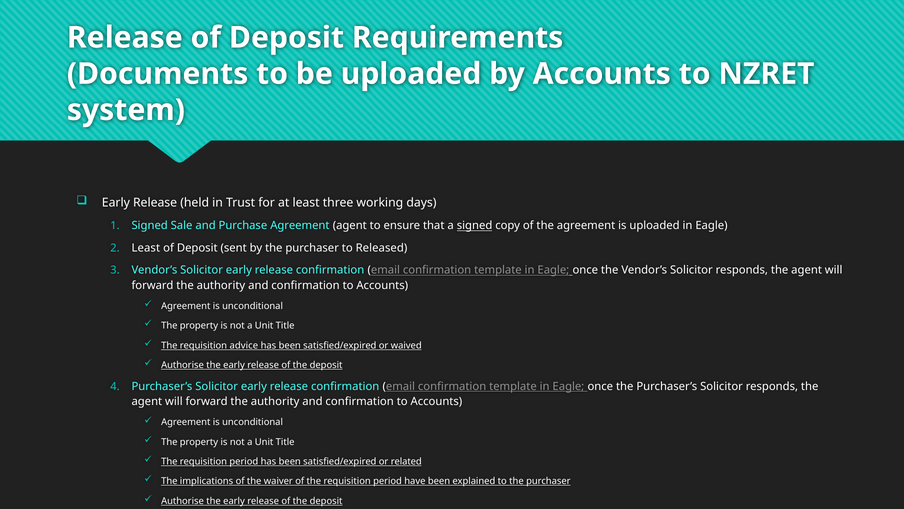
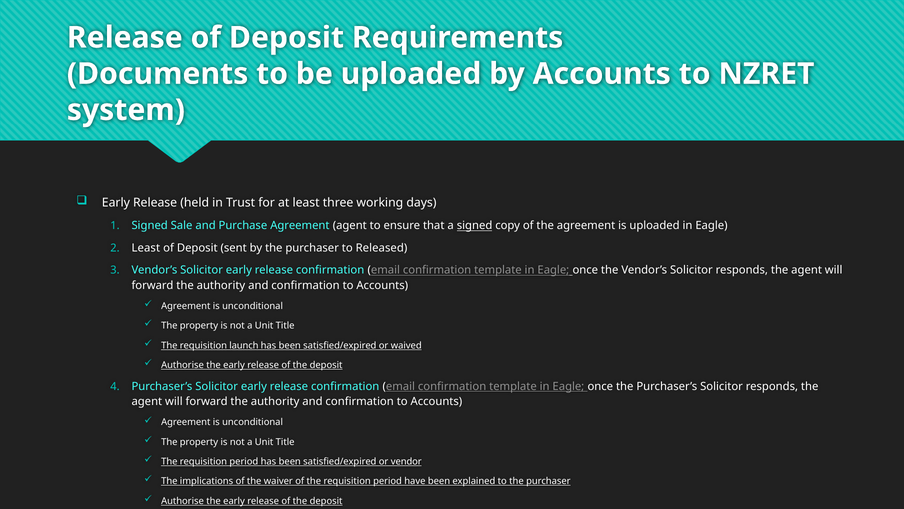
advice: advice -> launch (244, 345)
related: related -> vendor (406, 461)
